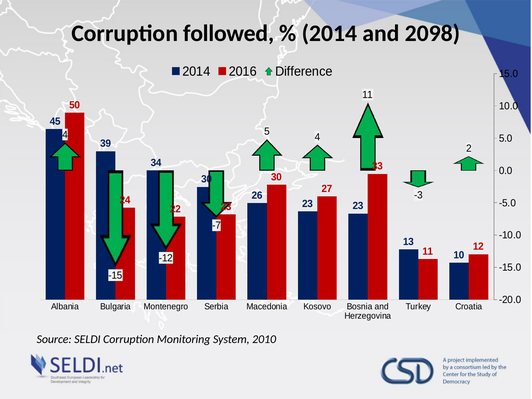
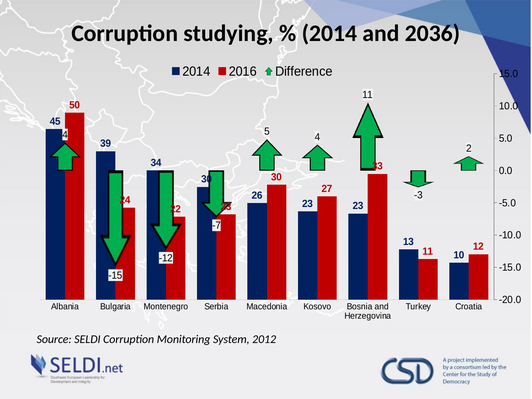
followed: followed -> studying (229, 33)
2098: 2098 -> 2036 (432, 33)
2010: 2010 -> 2012 (264, 339)
